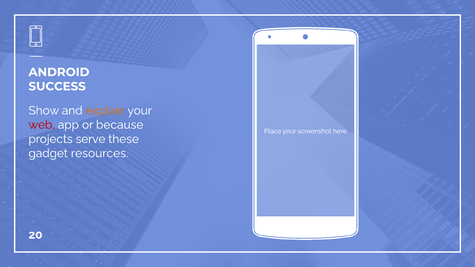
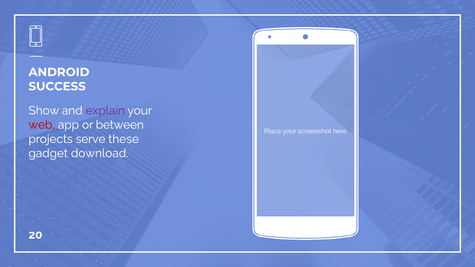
explain colour: orange -> purple (105, 111)
because: because -> between (120, 125)
resources: resources -> download (100, 153)
